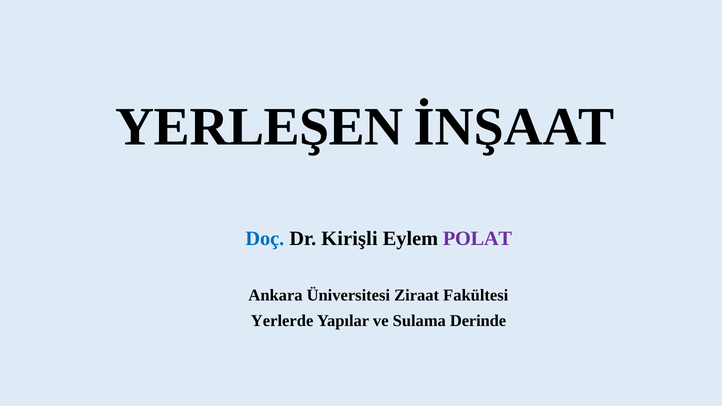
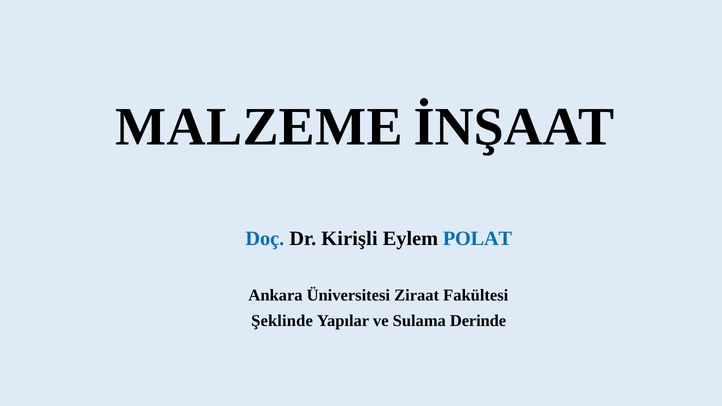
YERLEŞEN: YERLEŞEN -> MALZEME (259, 127)
POLAT colour: purple -> blue (477, 238)
Yerlerde: Yerlerde -> Şeklinde (282, 321)
